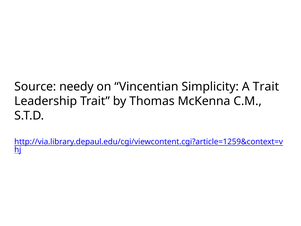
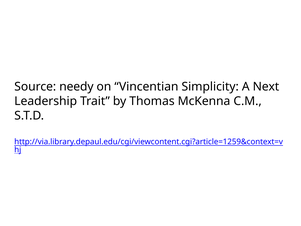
A Trait: Trait -> Next (266, 87)
